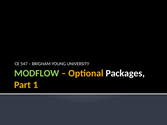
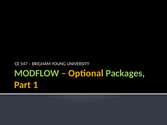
Packages colour: white -> light green (125, 73)
